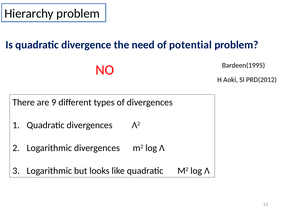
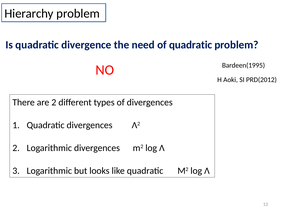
of potential: potential -> quadratic (191, 45)
are 9: 9 -> 2 (54, 102)
